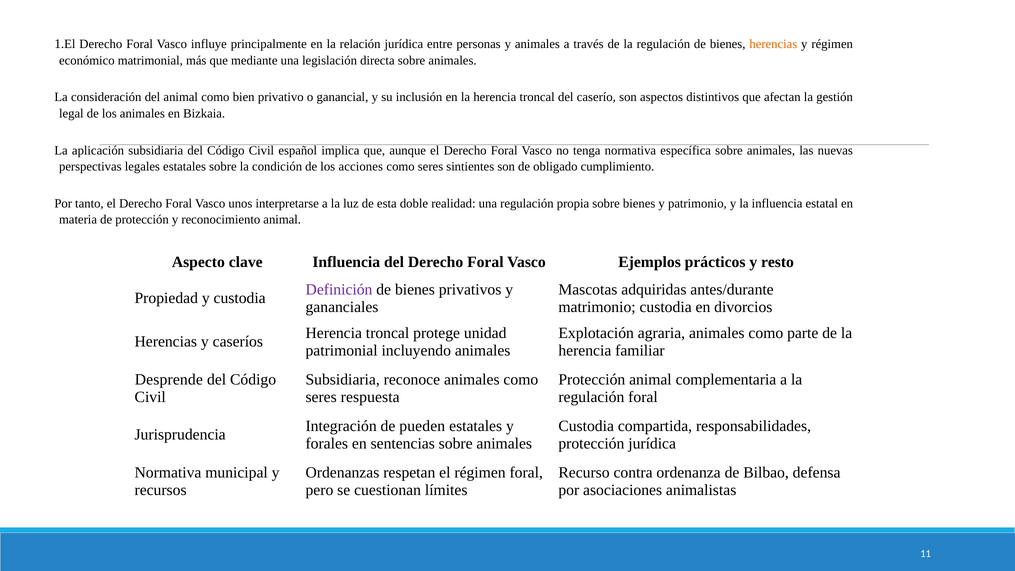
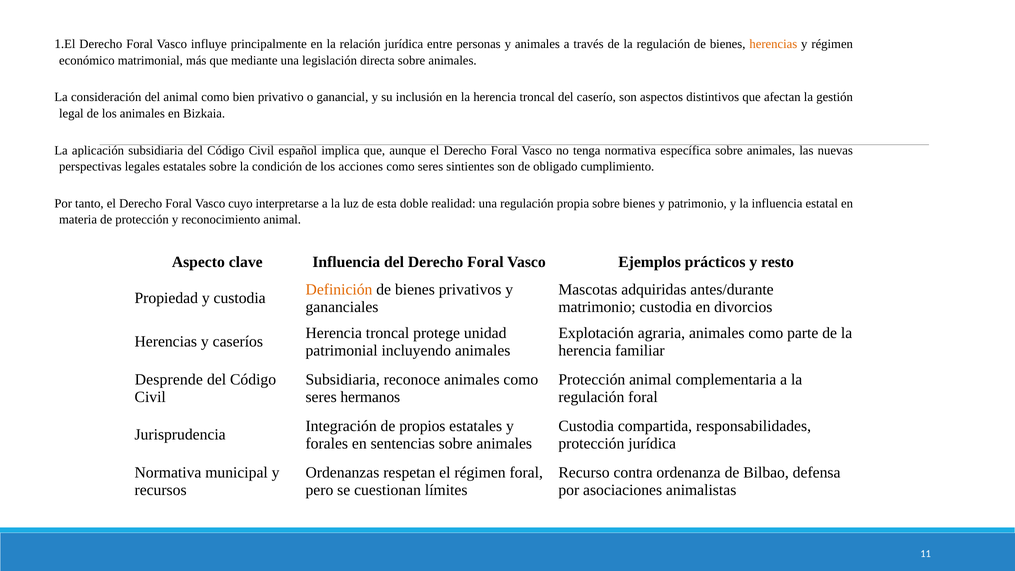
unos: unos -> cuyo (240, 203)
Definición colour: purple -> orange (339, 290)
respuesta: respuesta -> hermanos (370, 397)
pueden: pueden -> propios (422, 426)
